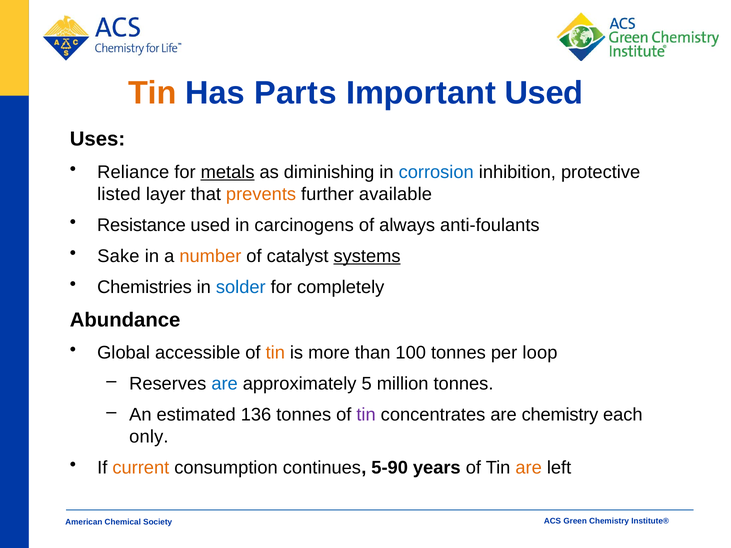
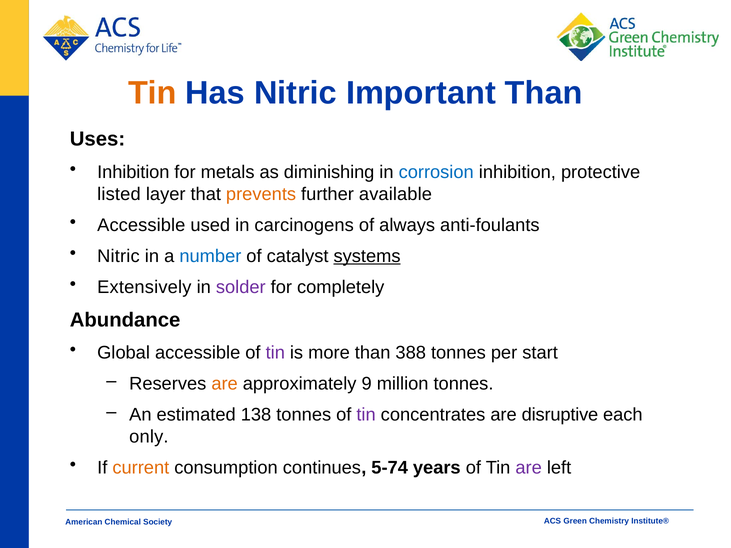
Has Parts: Parts -> Nitric (296, 93)
Important Used: Used -> Than (544, 93)
Reliance: Reliance -> Inhibition (133, 172)
metals underline: present -> none (228, 172)
Resistance: Resistance -> Accessible (141, 225)
Sake: Sake -> Nitric (118, 256)
number colour: orange -> blue (210, 256)
Chemistries: Chemistries -> Extensively (144, 287)
solder colour: blue -> purple (241, 287)
tin colour: orange -> purple (275, 353)
100: 100 -> 388 (411, 353)
loop: loop -> start (540, 353)
are colour: blue -> orange (225, 384)
5: 5 -> 9 (367, 384)
136: 136 -> 138 (256, 415)
are chemistry: chemistry -> disruptive (560, 415)
5-90: 5-90 -> 5-74 (390, 468)
are colour: orange -> purple (529, 468)
